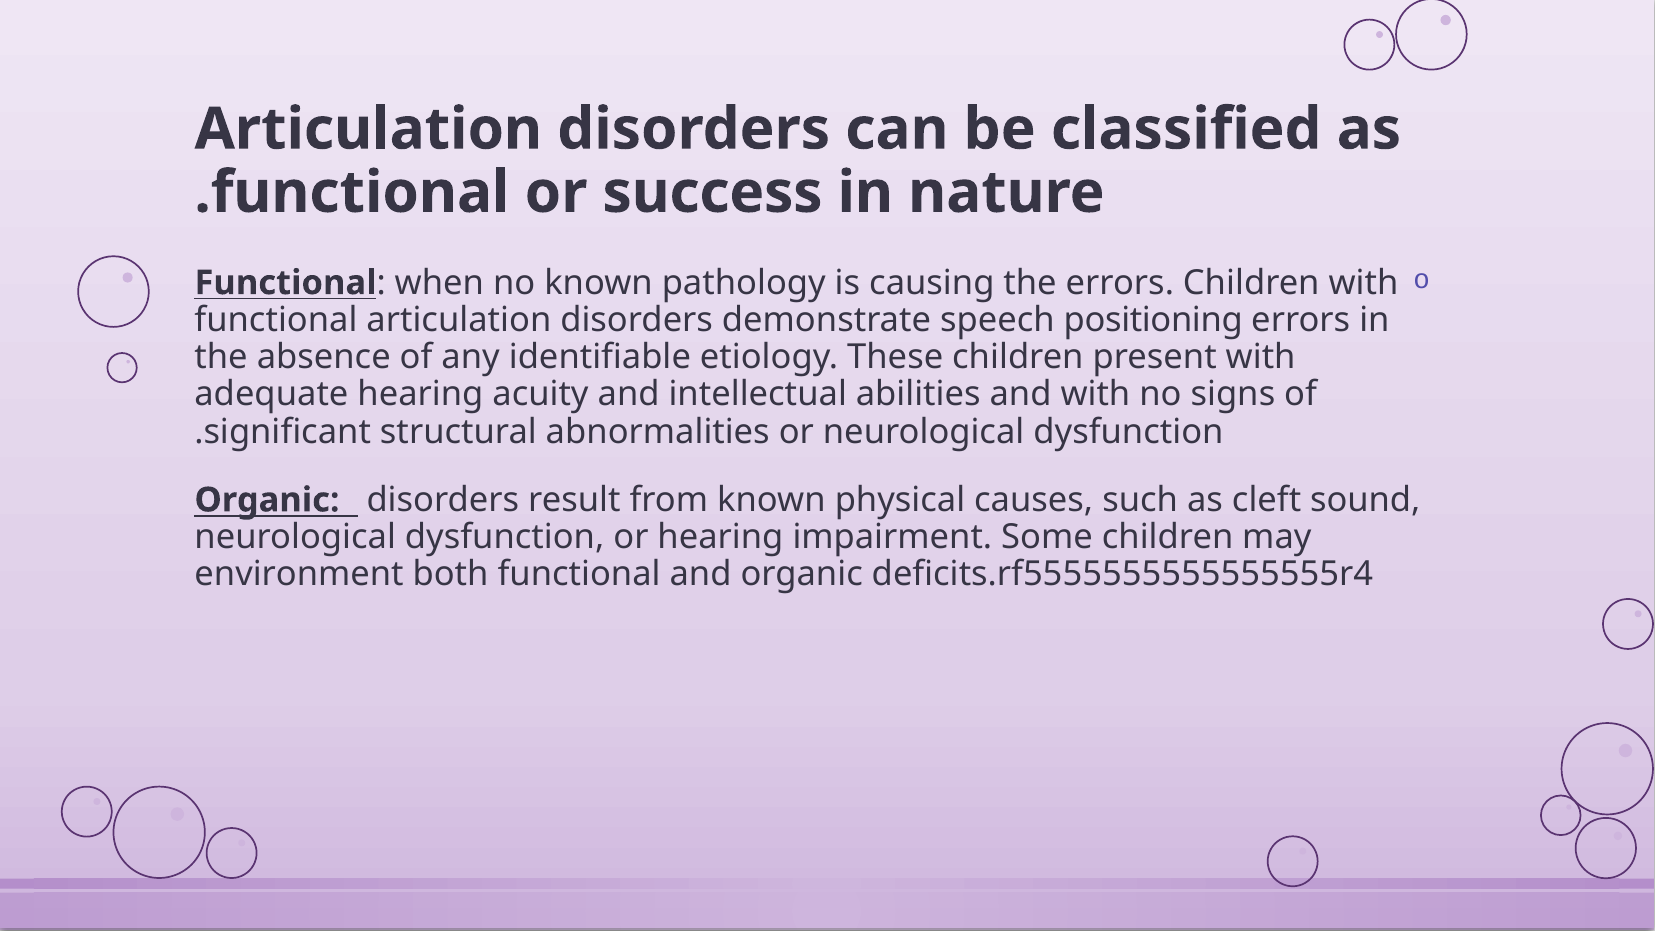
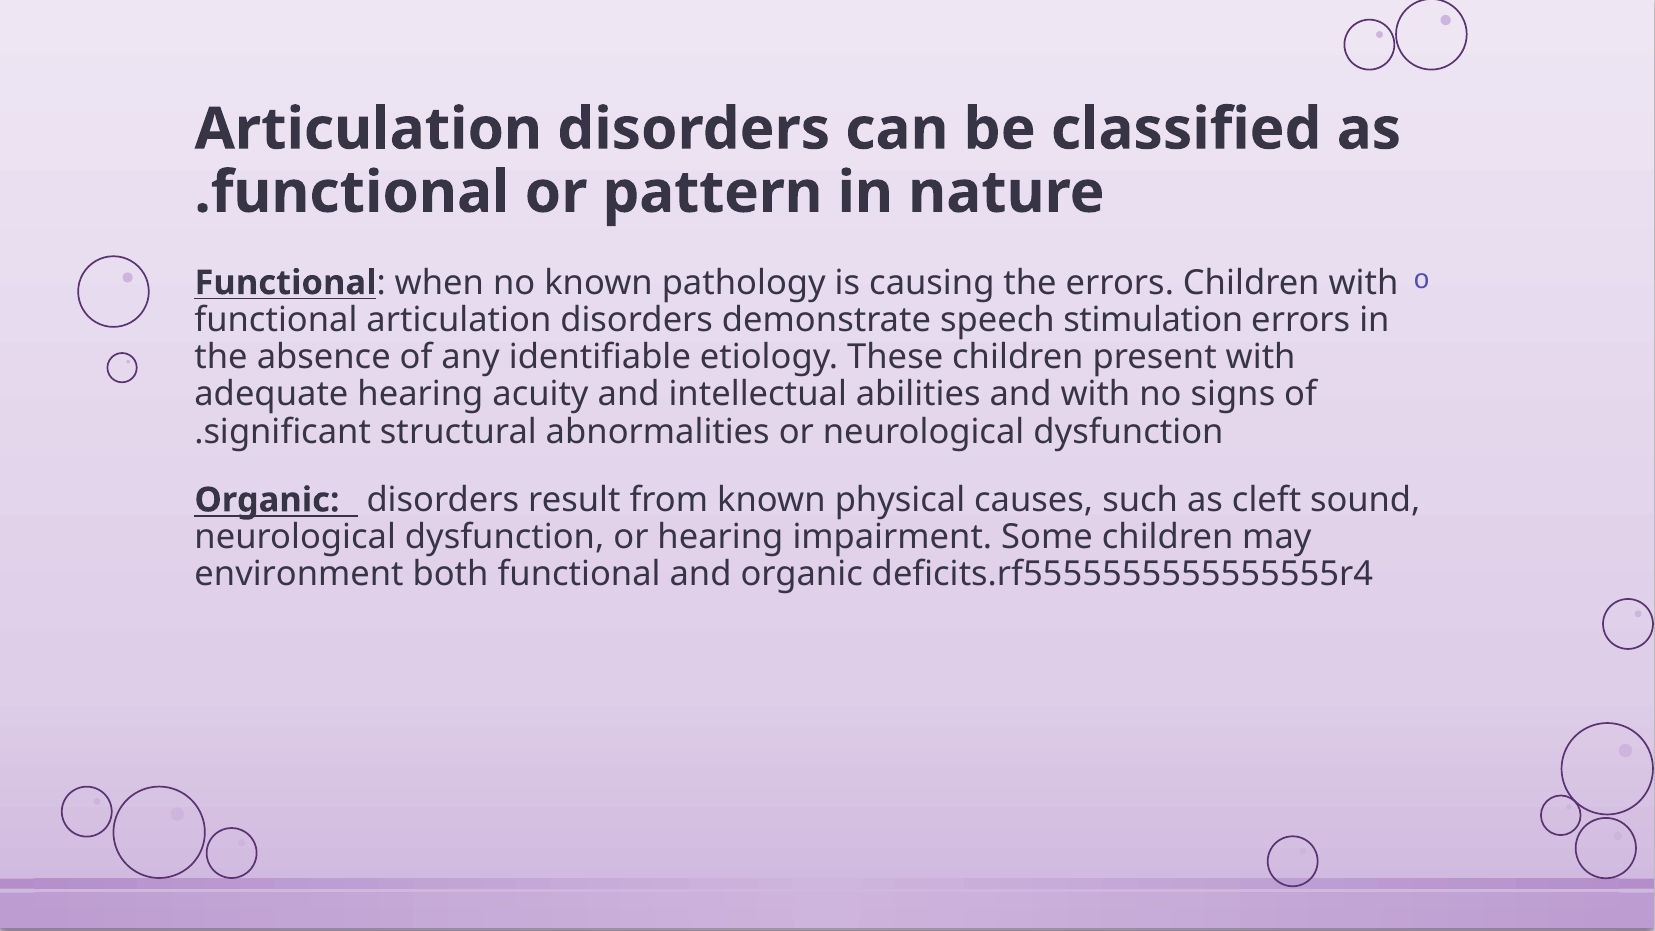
success: success -> pattern (713, 193)
positioning: positioning -> stimulation (1153, 320)
